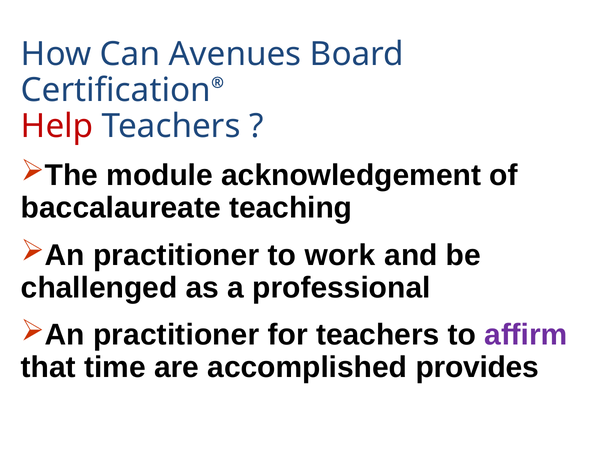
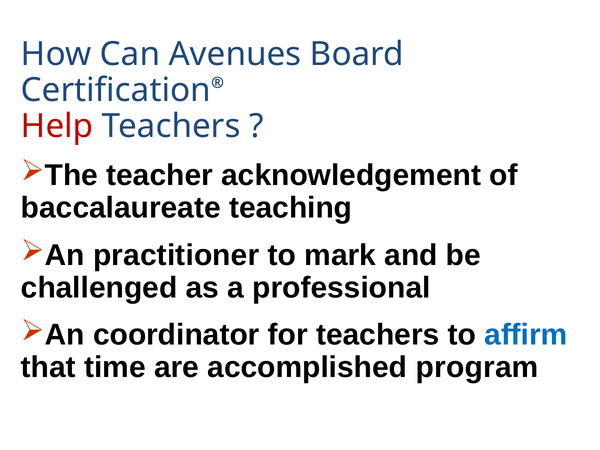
module: module -> teacher (160, 175)
work: work -> mark (340, 255)
practitioner: practitioner -> coordinator (176, 335)
affirm colour: purple -> blue (526, 335)
provides: provides -> program (477, 367)
